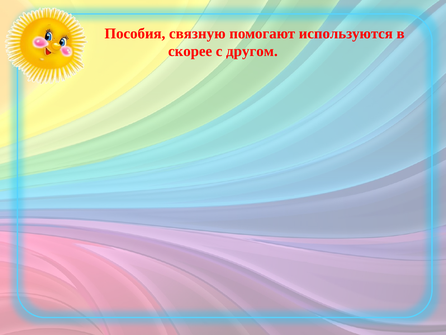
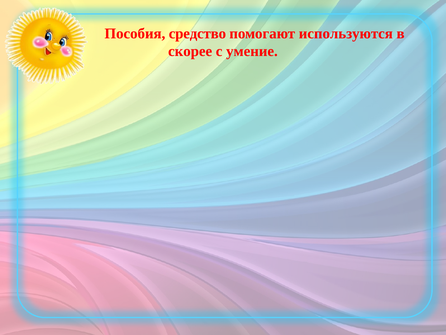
связную: связную -> средство (197, 33)
другом: другом -> умение (252, 51)
